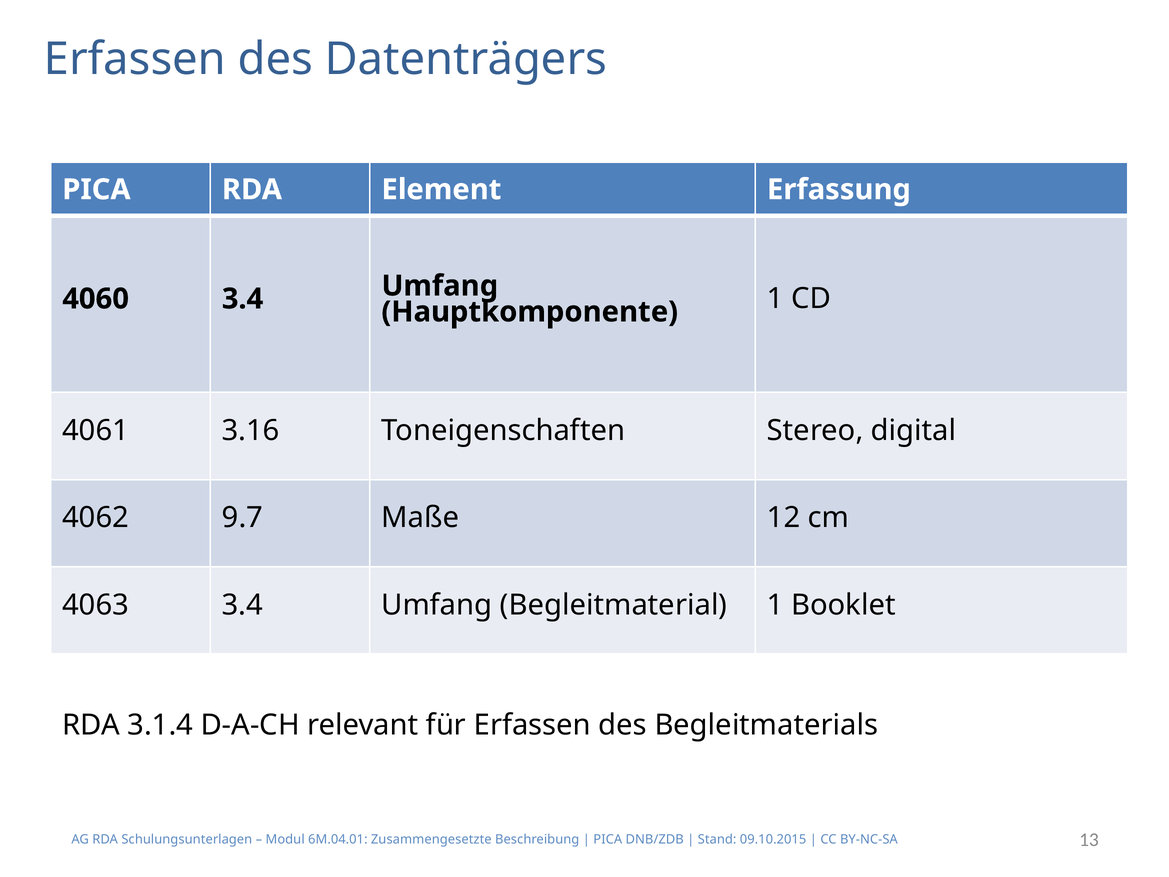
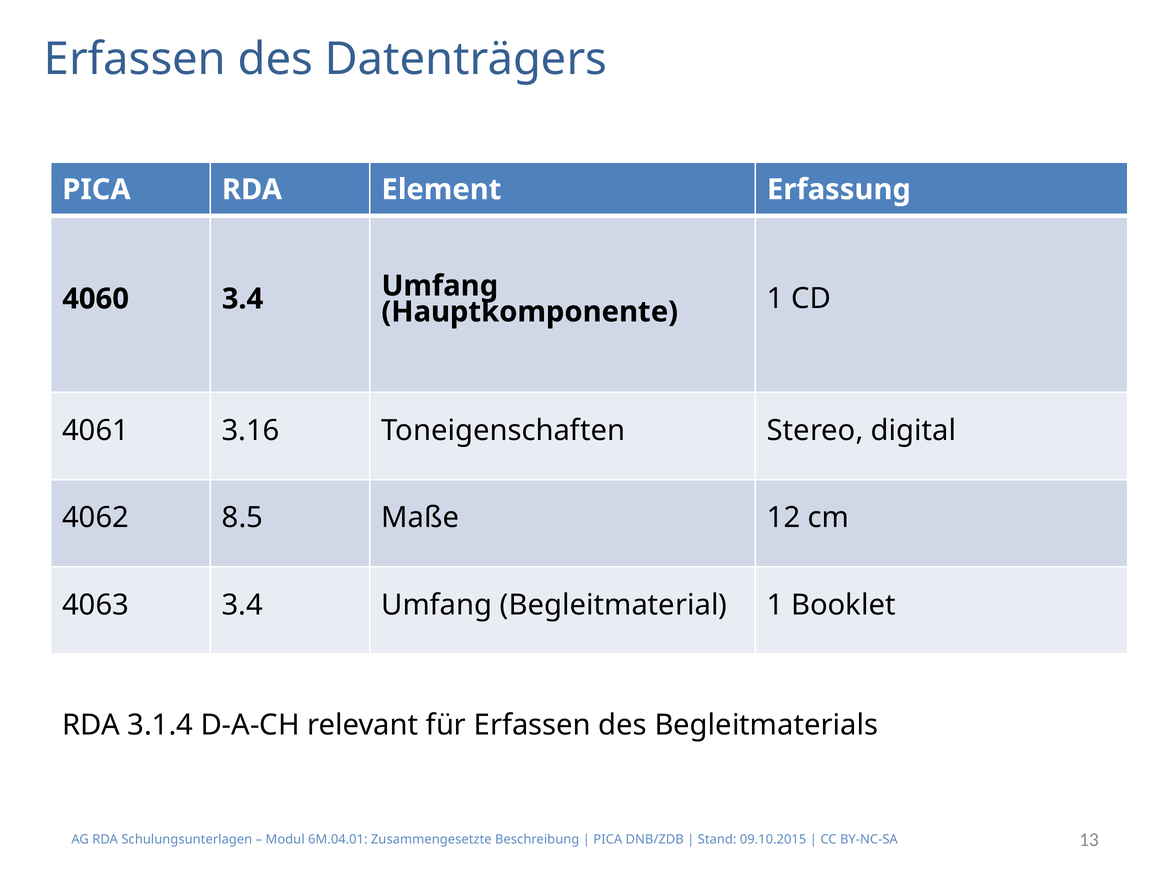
9.7: 9.7 -> 8.5 (242, 518)
